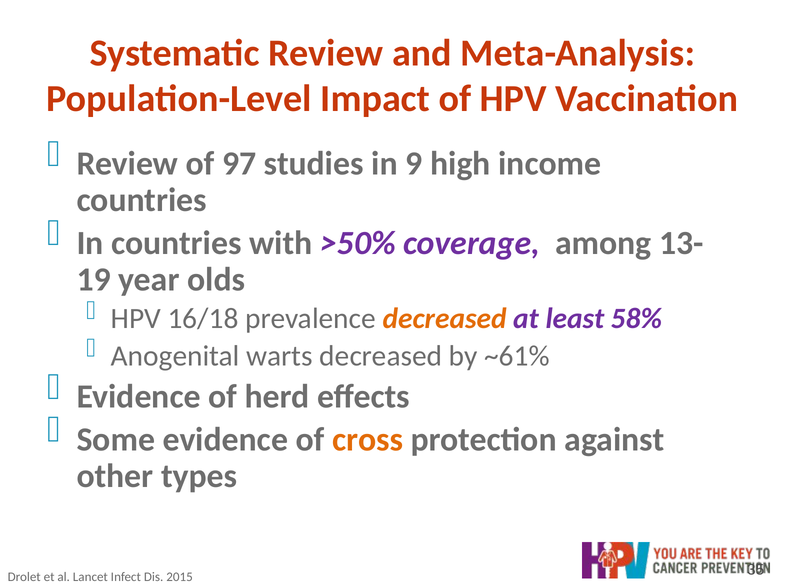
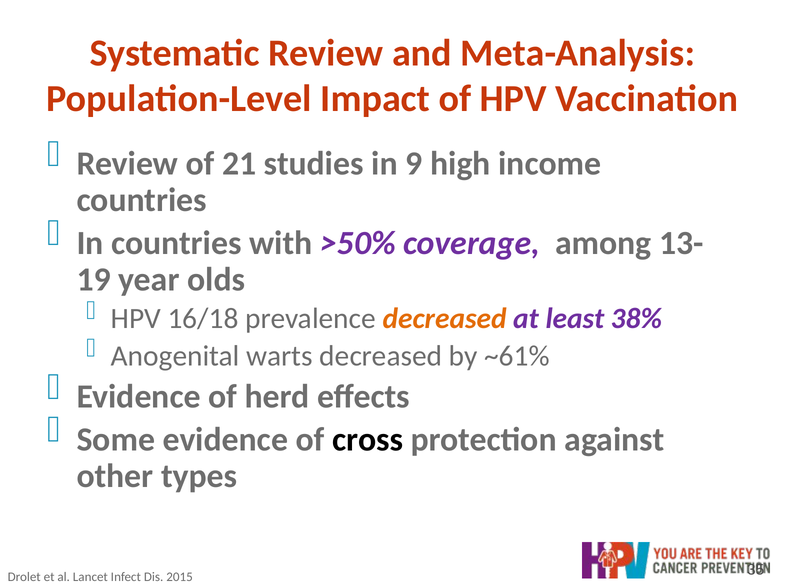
97: 97 -> 21 (239, 164)
58%: 58% -> 38% (637, 319)
cross colour: orange -> black (368, 440)
